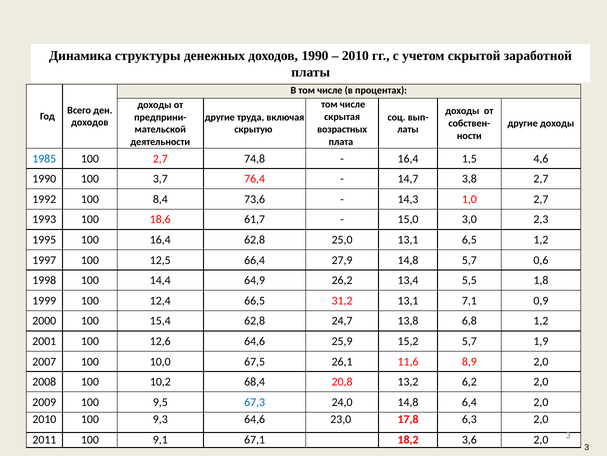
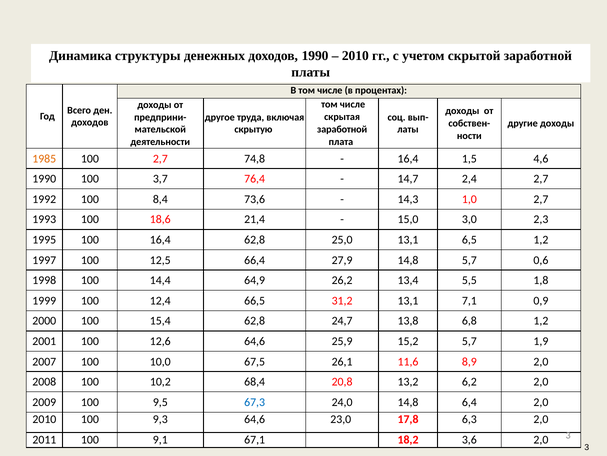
другие: другие -> другое (220, 117)
возрастных: возрастных -> заработной (342, 129)
1985 colour: blue -> orange (44, 158)
3,8: 3,8 -> 2,4 (469, 179)
61,7: 61,7 -> 21,4 (255, 219)
